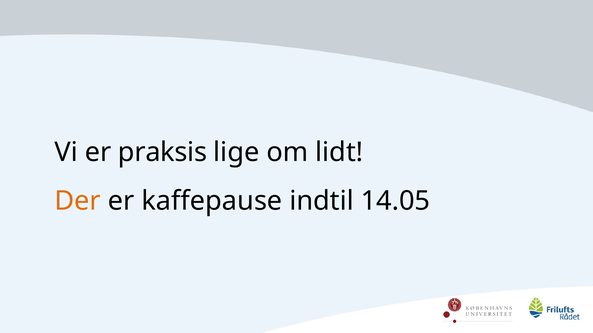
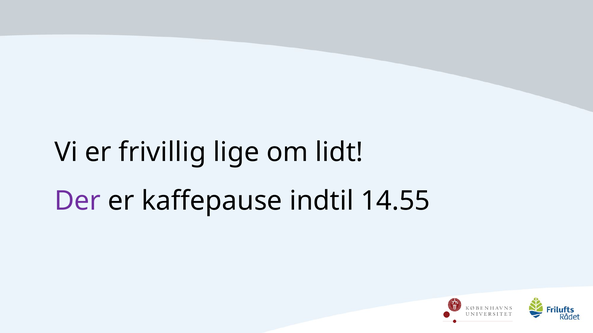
praksis: praksis -> frivillig (162, 152)
Der colour: orange -> purple (78, 201)
14.05: 14.05 -> 14.55 (395, 201)
